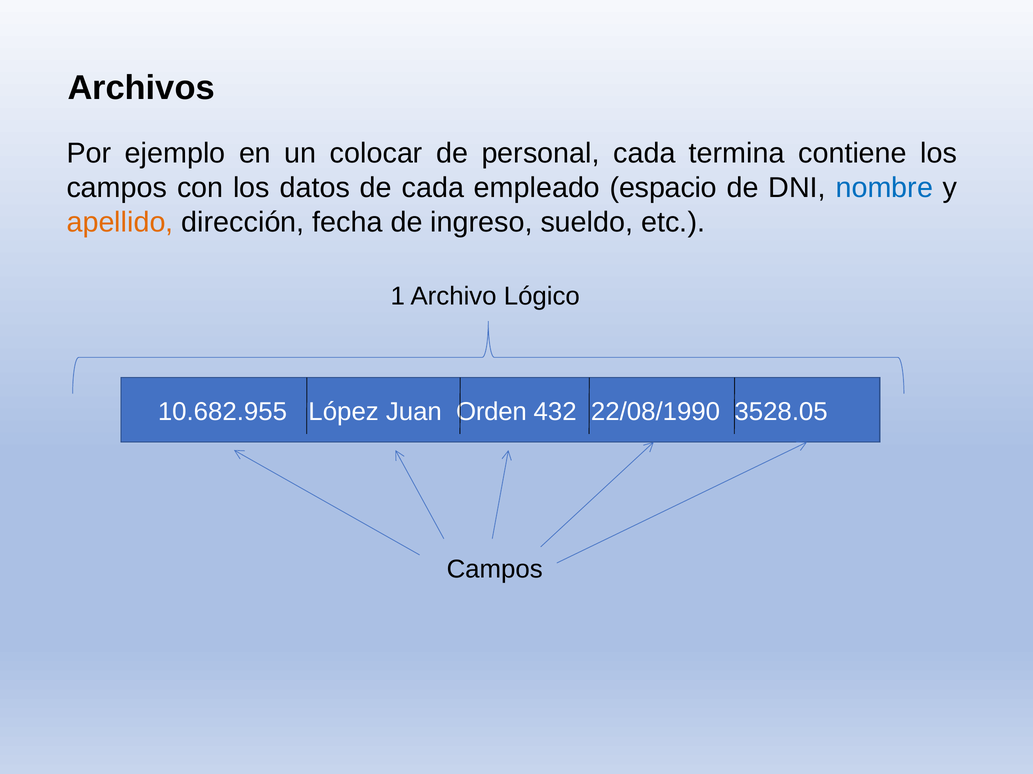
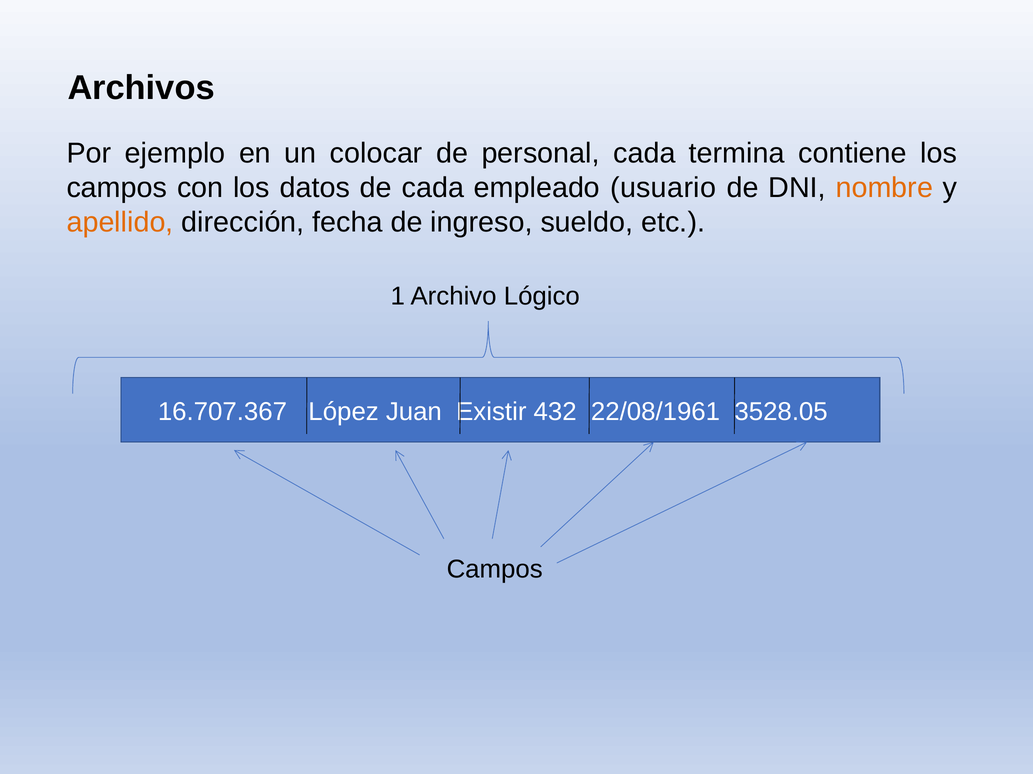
espacio: espacio -> usuario (663, 188)
nombre colour: blue -> orange (884, 188)
10.682.955: 10.682.955 -> 16.707.367 (222, 412)
Orden: Orden -> Existir (491, 412)
22/08/1990: 22/08/1990 -> 22/08/1961 (656, 412)
